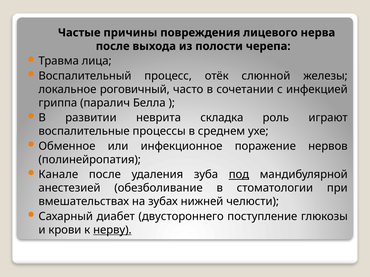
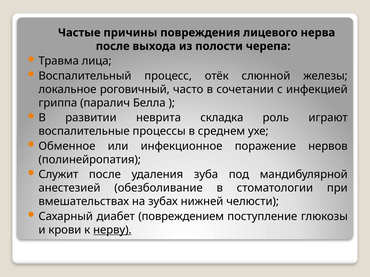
Канале: Канале -> Служит (58, 175)
под underline: present -> none (239, 175)
двустороннего: двустороннего -> повреждением (181, 217)
